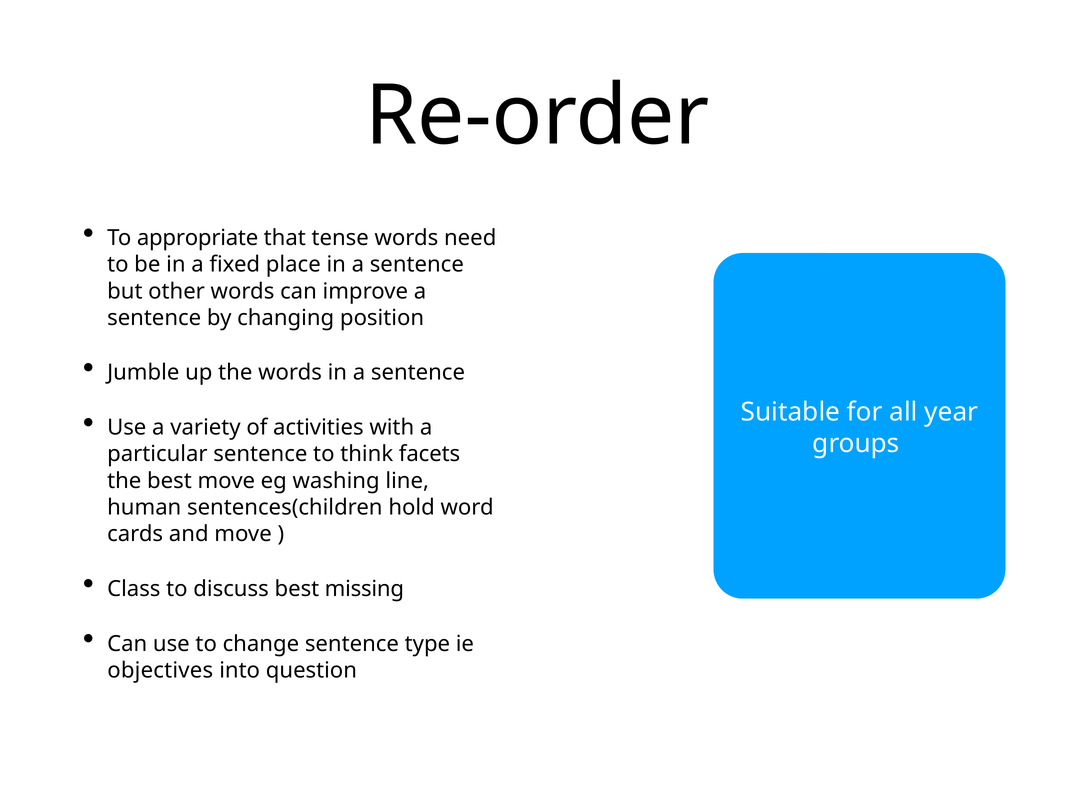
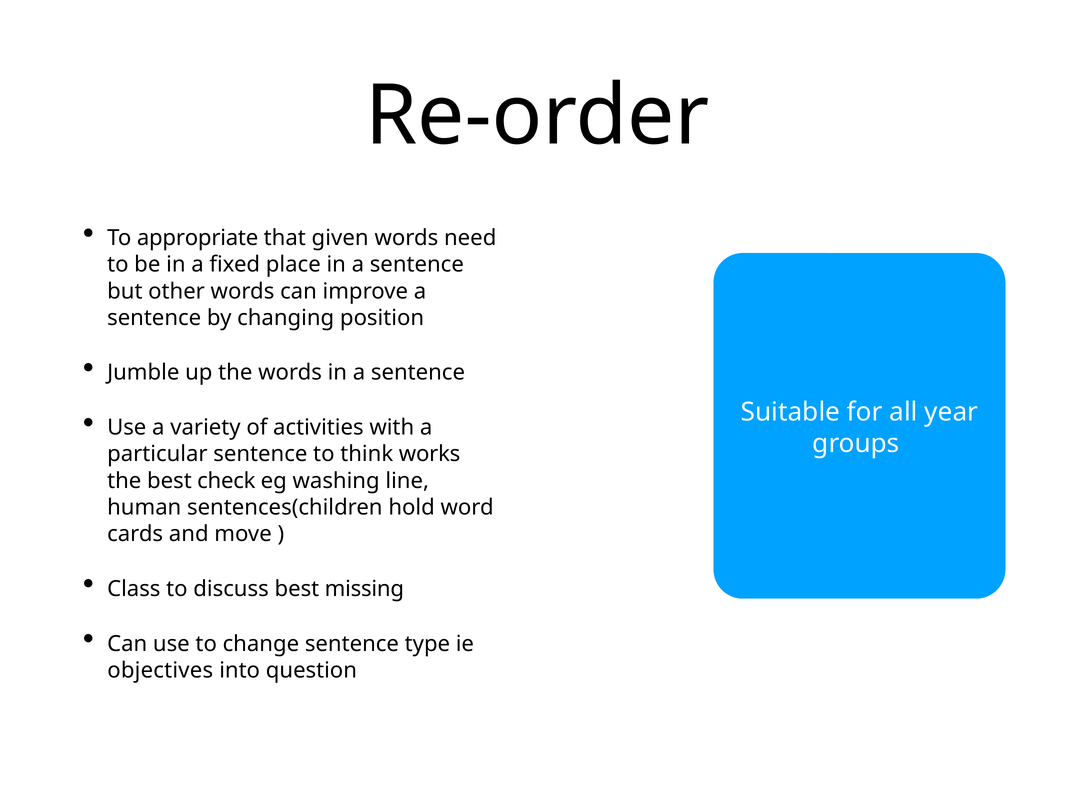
tense: tense -> given (340, 238)
facets: facets -> works (430, 454)
best move: move -> check (226, 481)
